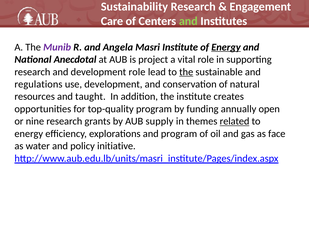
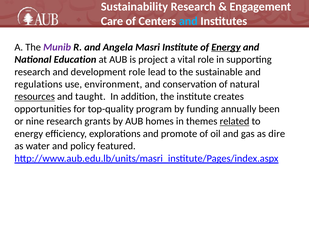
and colour: light green -> light blue (188, 21)
Anecdotal: Anecdotal -> Education (75, 59)
the underline: present -> none (186, 72)
use development: development -> environment (113, 84)
resources underline: none -> present (35, 96)
open: open -> been (269, 109)
supply: supply -> homes (160, 121)
and program: program -> promote (179, 134)
face: face -> dire (277, 134)
initiative: initiative -> featured (116, 146)
